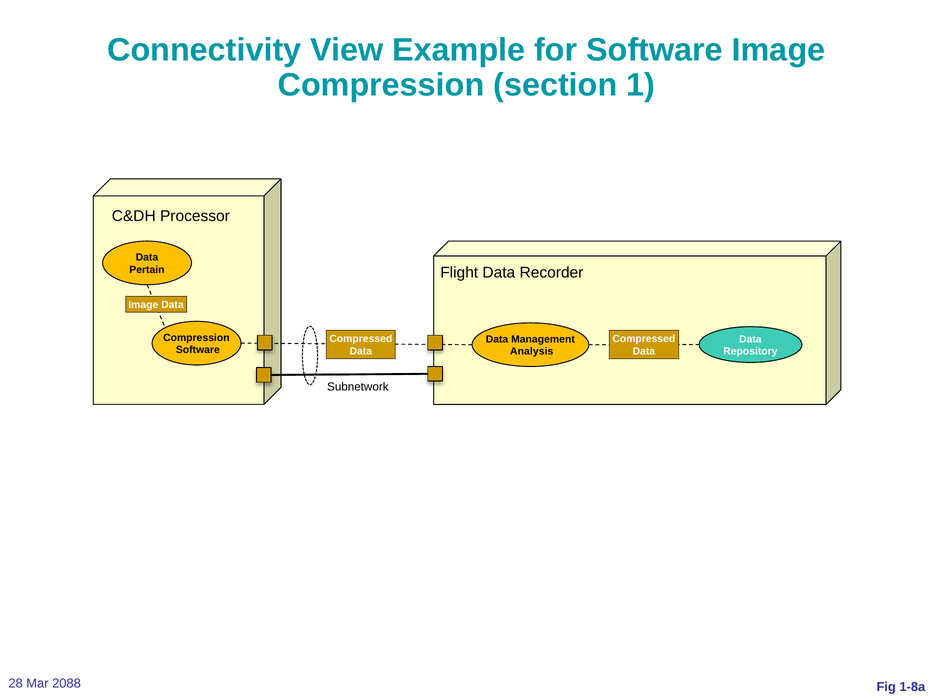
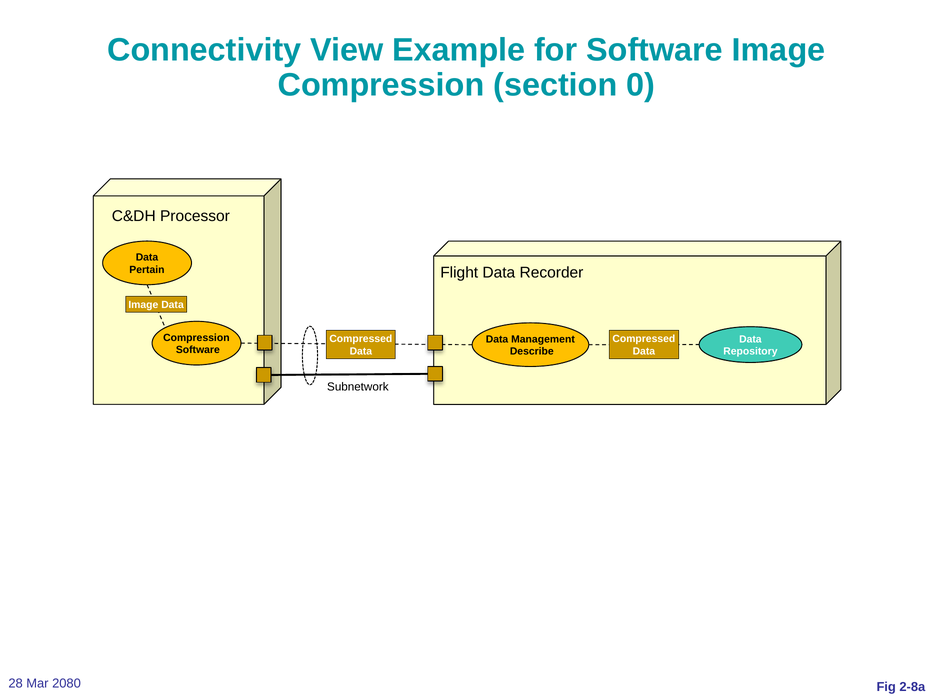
1: 1 -> 0 (641, 85)
Analysis: Analysis -> Describe (532, 351)
2088: 2088 -> 2080 (67, 683)
1-8a: 1-8a -> 2-8a (912, 687)
